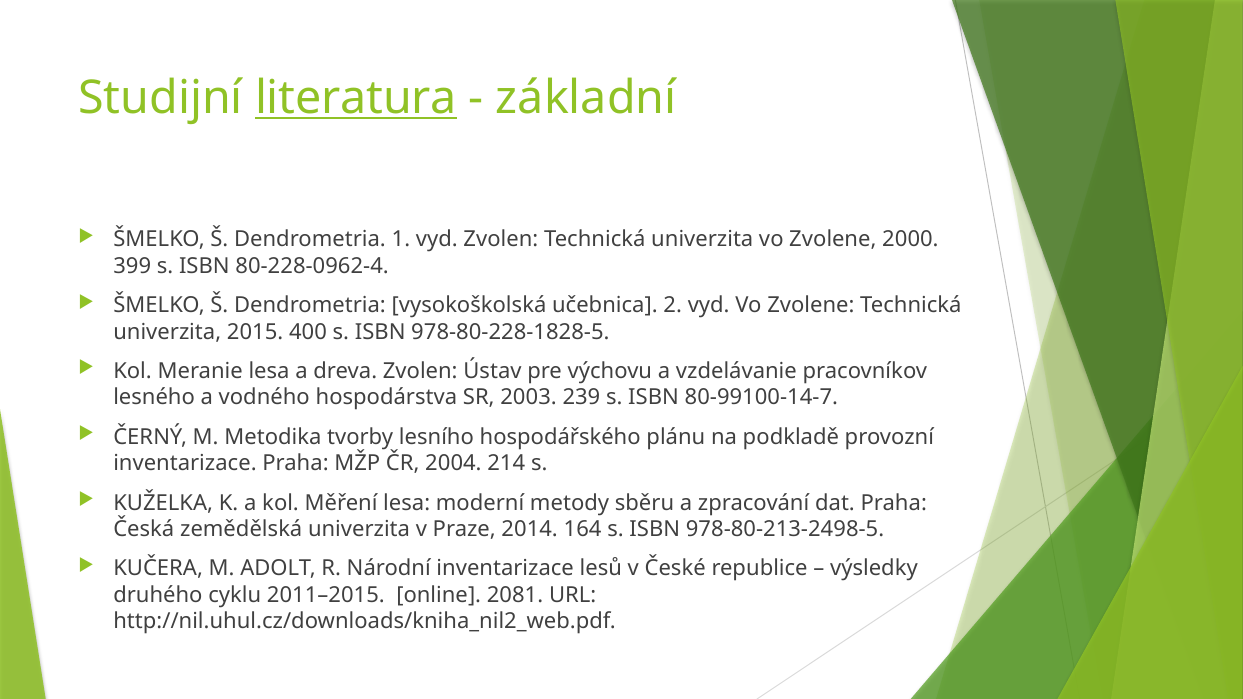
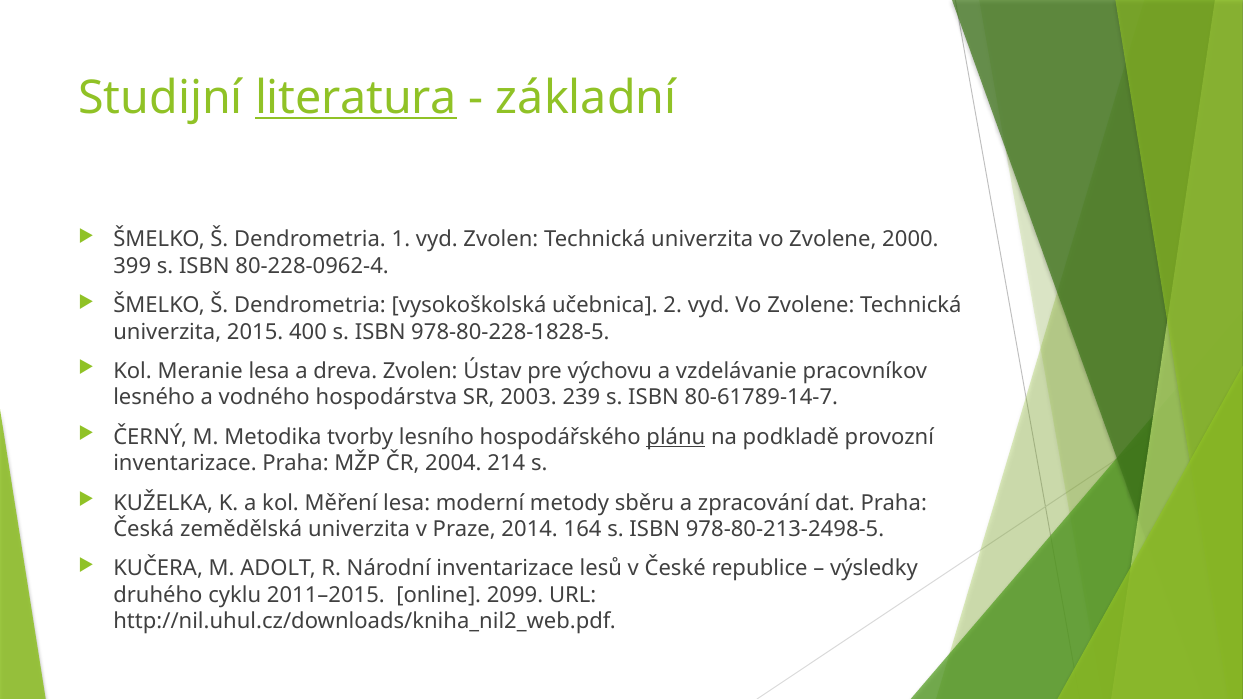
80-99100-14-7: 80-99100-14-7 -> 80-61789-14-7 (761, 398)
plánu underline: none -> present (676, 437)
2081: 2081 -> 2099 (515, 595)
